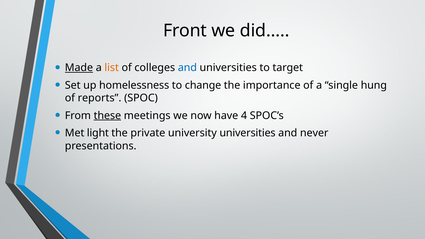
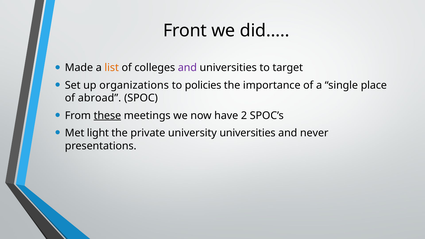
Made underline: present -> none (79, 68)
and colour: blue -> purple (187, 68)
homelessness: homelessness -> organizations (134, 85)
change: change -> policies (203, 85)
hung: hung -> place (374, 85)
reports: reports -> abroad (99, 98)
4: 4 -> 2 (244, 116)
